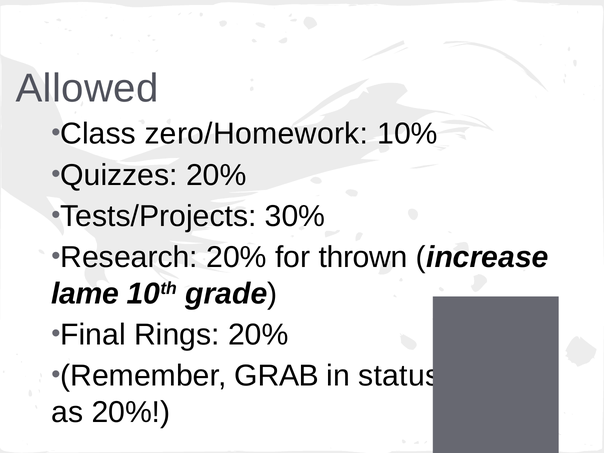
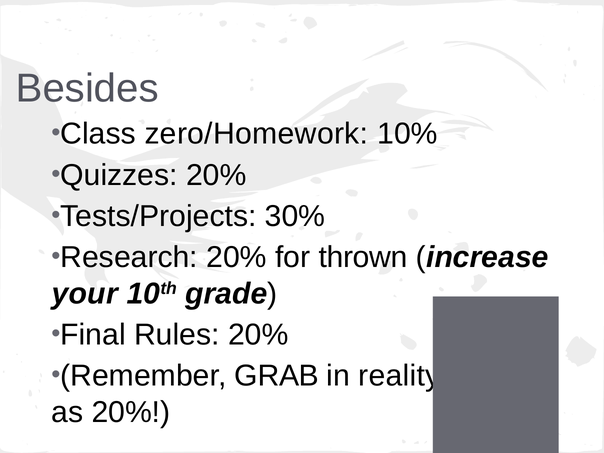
Allowed: Allowed -> Besides (87, 88)
lame: lame -> your (85, 294)
Rings: Rings -> Rules (177, 335)
status: status -> reality (399, 376)
